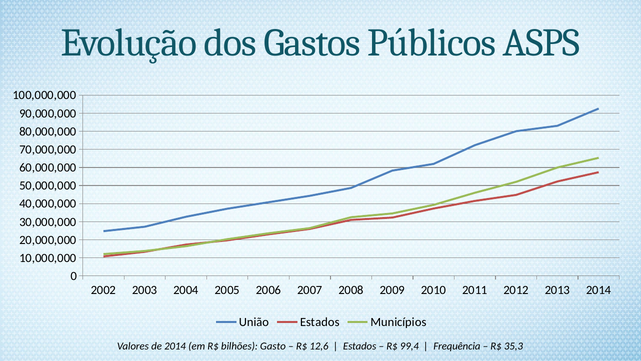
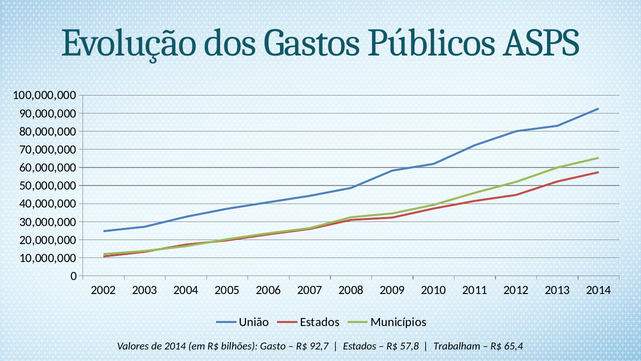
12,6: 12,6 -> 92,7 (319, 346)
99,4: 99,4 -> 57,8 (409, 346)
Frequência: Frequência -> Trabalham (457, 346)
35,3: 35,3 -> 65,4 (514, 346)
